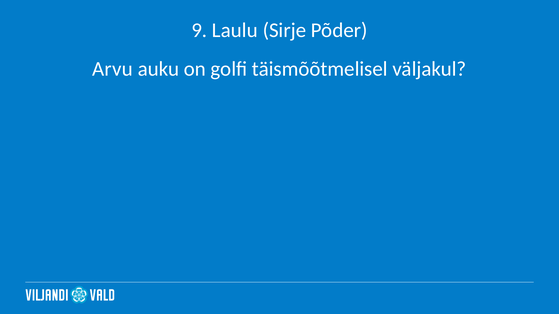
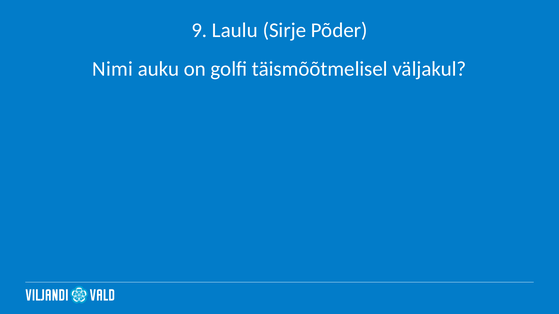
Arvu: Arvu -> Nimi (113, 69)
